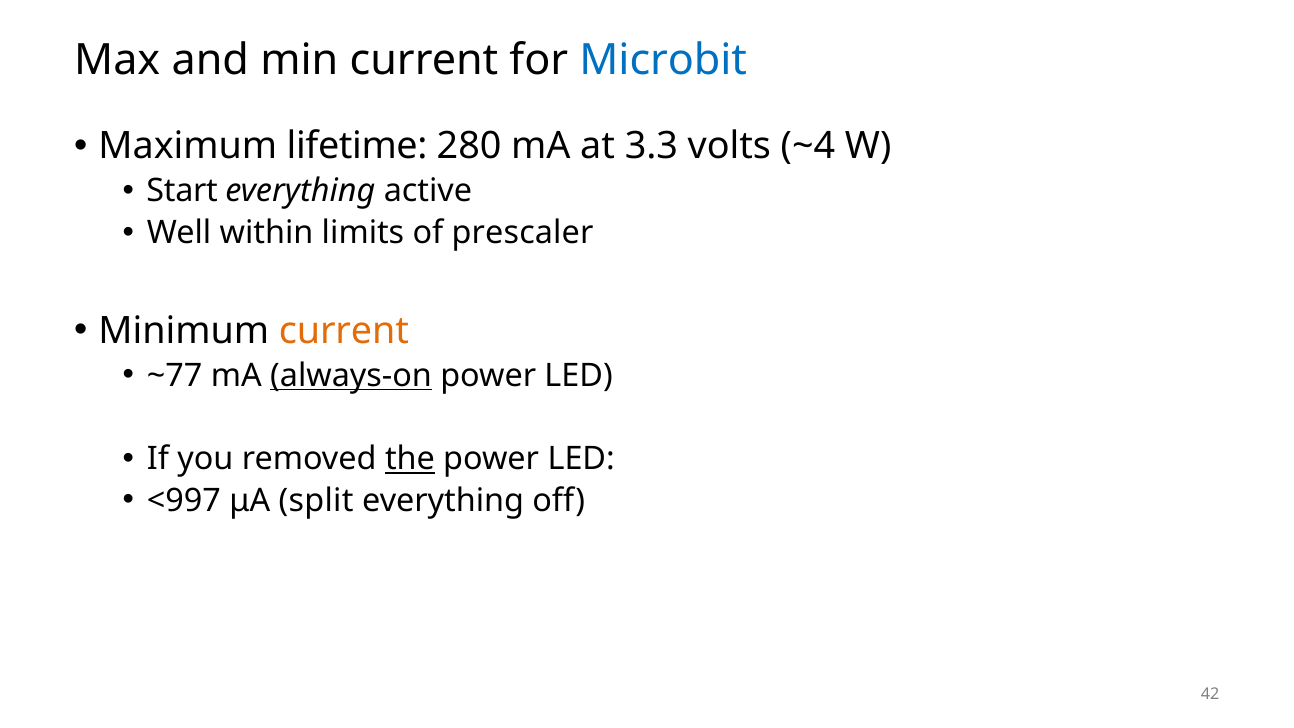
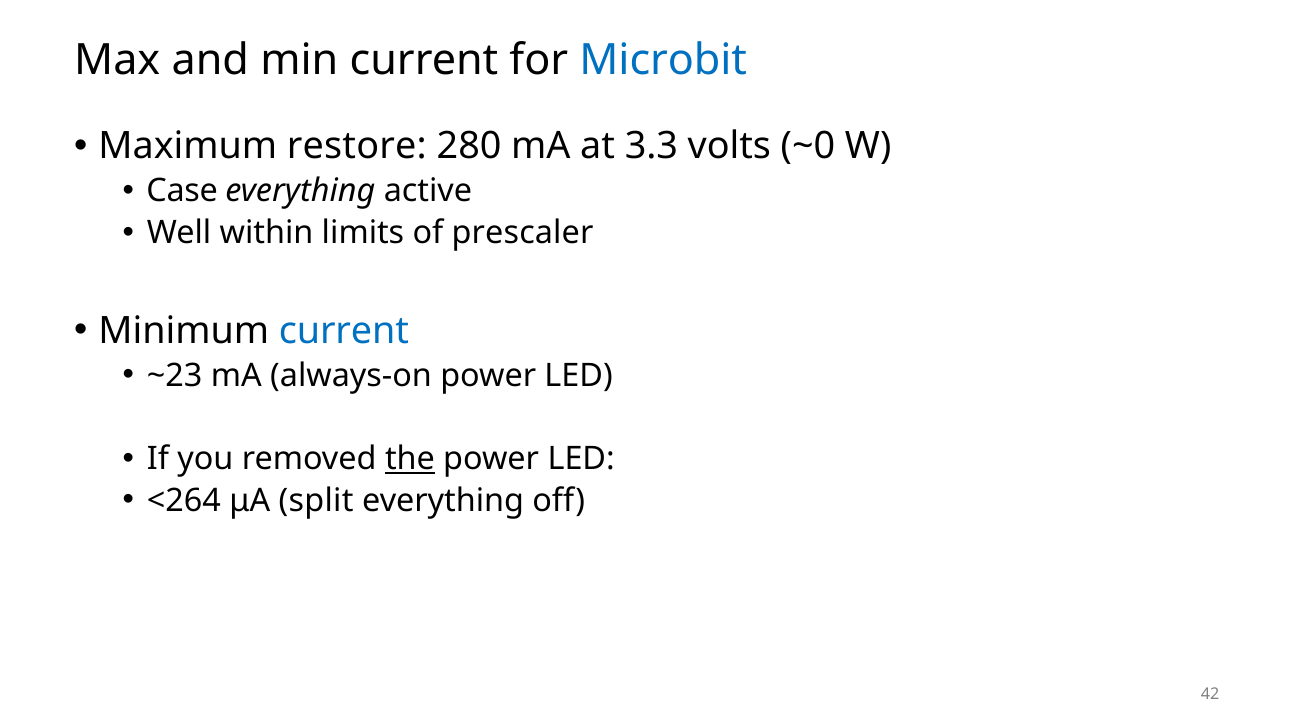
lifetime: lifetime -> restore (357, 146)
~4: ~4 -> ~0 (808, 146)
Start: Start -> Case (182, 191)
current colour: orange -> blue (344, 331)
~77: ~77 -> ~23 (175, 376)
always-on underline: present -> none (351, 376)
<997: <997 -> <264 (184, 500)
